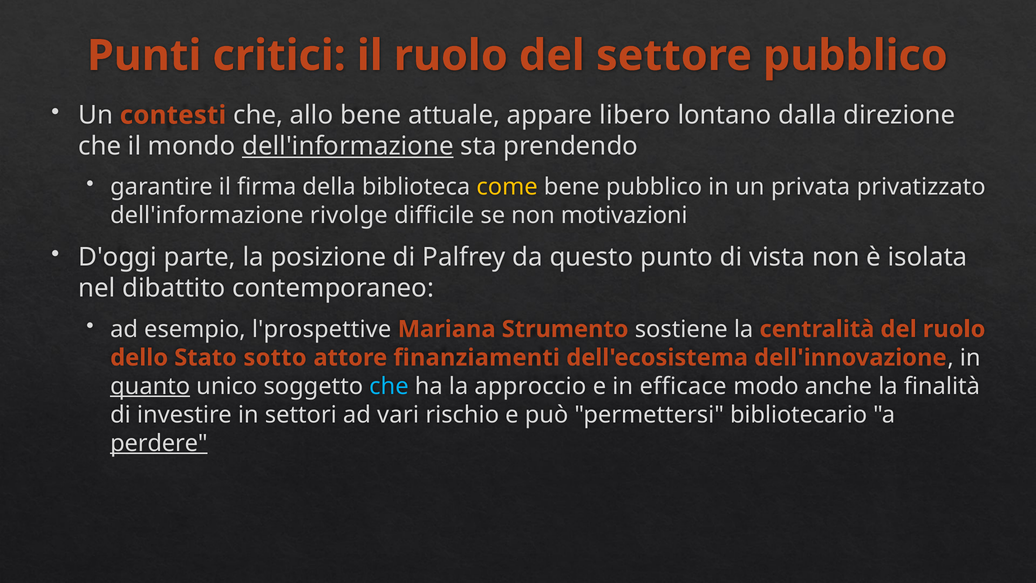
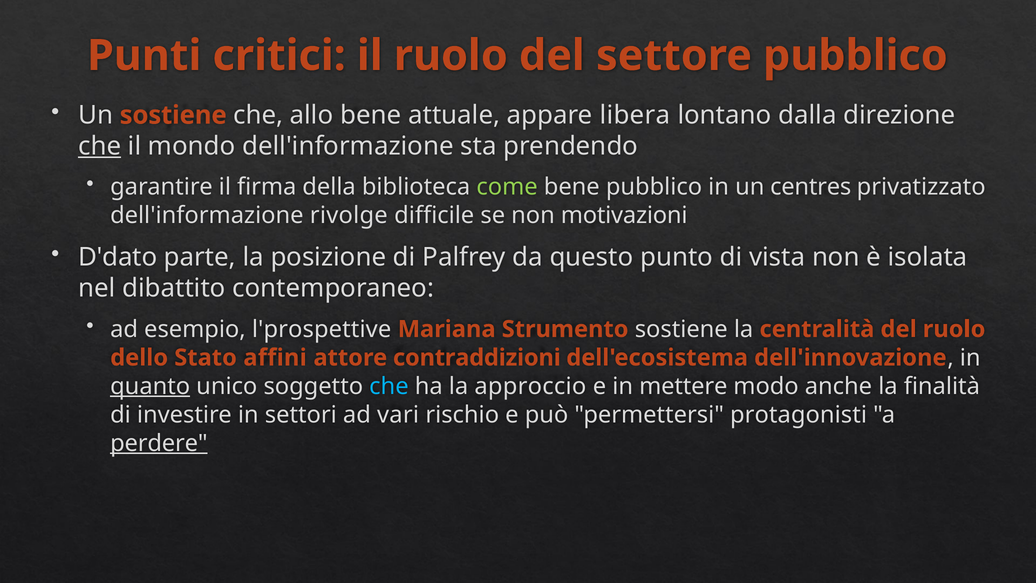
Un contesti: contesti -> sostiene (173, 115)
libero: libero -> libera (635, 115)
che underline: none -> present (100, 146)
dell'informazione underline: present -> none (348, 146)
come colour: yellow -> light green (507, 187)
privata: privata -> centres (811, 187)
D'oggi: D'oggi -> D'dato (118, 257)
sotto: sotto -> affini (275, 358)
finanziamenti: finanziamenti -> contraddizioni (477, 358)
efficace: efficace -> mettere (683, 386)
bibliotecario: bibliotecario -> protagonisti (799, 414)
